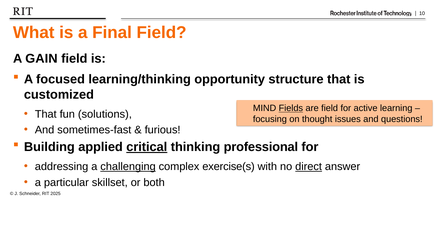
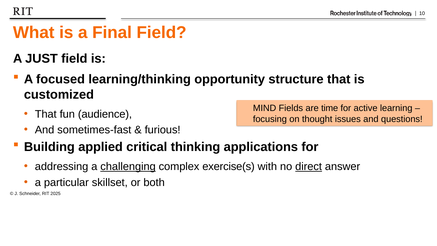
GAIN: GAIN -> JUST (42, 58)
Fields underline: present -> none (291, 108)
are field: field -> time (330, 108)
solutions: solutions -> audience (105, 114)
critical underline: present -> none (147, 147)
professional: professional -> applications (261, 147)
